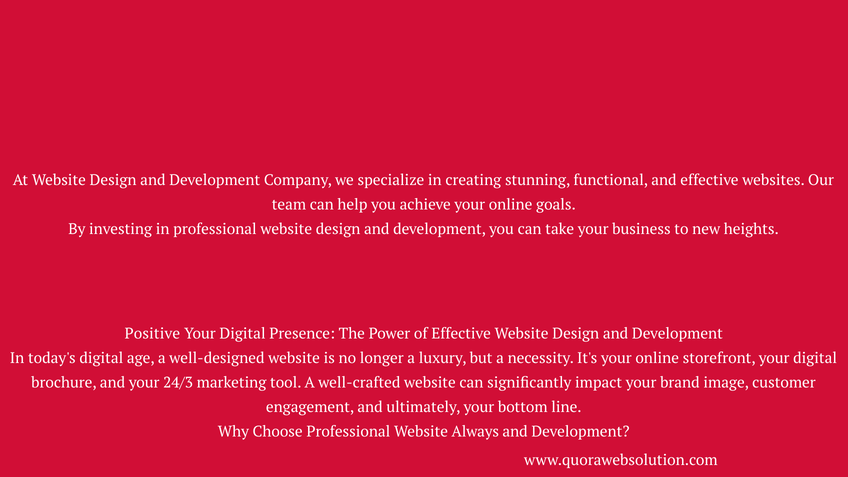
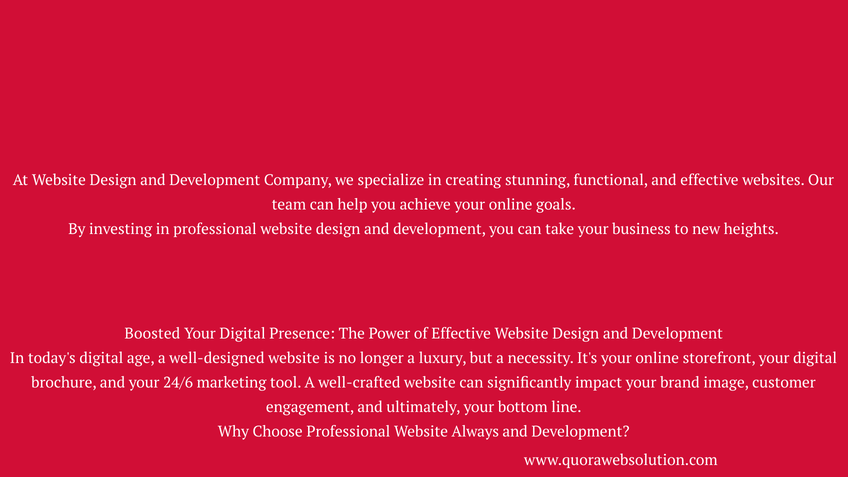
Positive: Positive -> Boosted (152, 334)
24/3: 24/3 -> 24/6 (178, 383)
